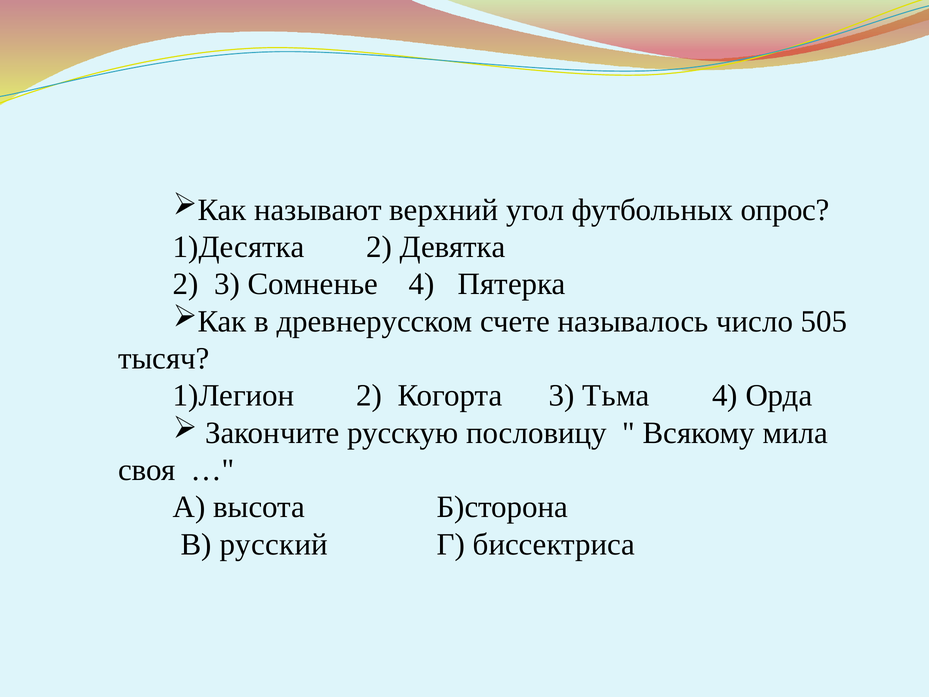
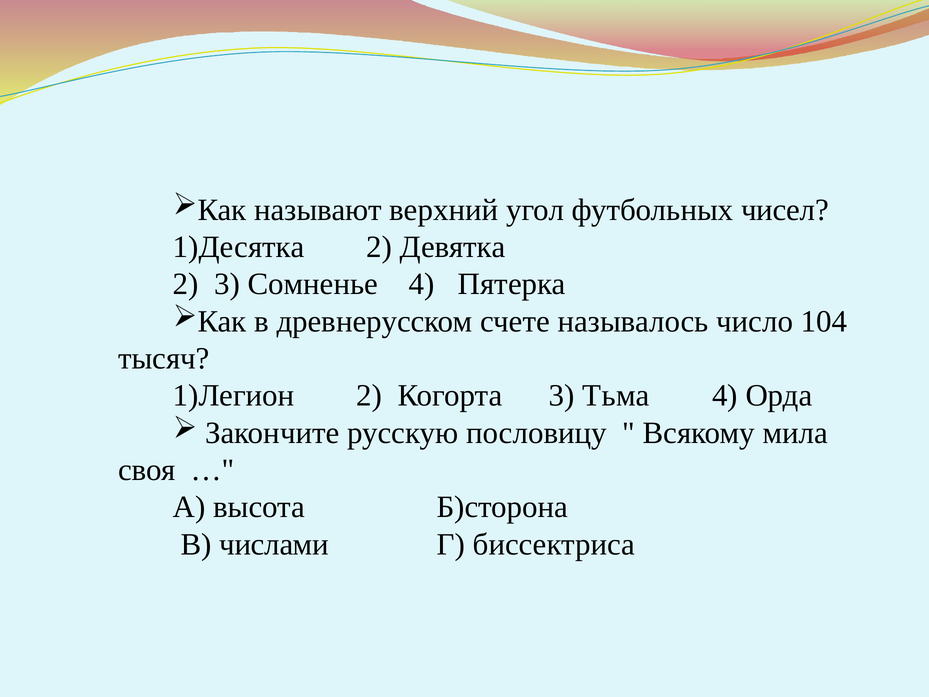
опрос: опрос -> чисел (785, 210)
505: 505 -> 104 (824, 321)
русский: русский -> числами (274, 544)
